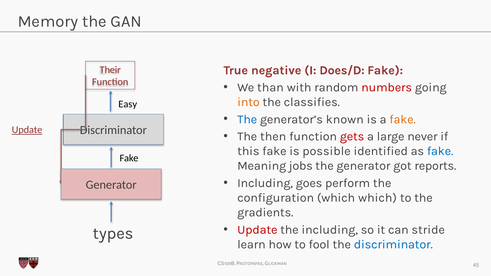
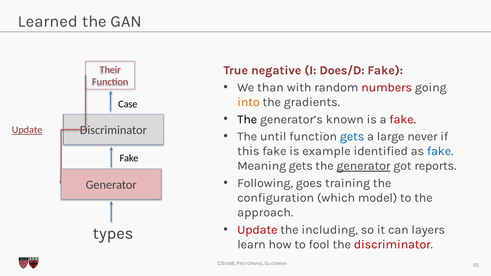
Memory: Memory -> Learned (48, 21)
classifies: classifies -> gradients (312, 102)
Easy: Easy -> Case (128, 104)
The colour: blue -> black (247, 119)
fake colour: orange -> red (403, 119)
then: then -> until (273, 137)
gets colour: red -> blue (352, 137)
possible: possible -> example (327, 151)
Meaning jobs: jobs -> gets (301, 166)
generator underline: none -> present (363, 166)
Including: Including -> Following (265, 183)
perform: perform -> training (348, 183)
which which: which -> model (378, 198)
gradients: gradients -> approach (265, 213)
stride: stride -> layers (428, 230)
discriminator colour: blue -> red (393, 245)
